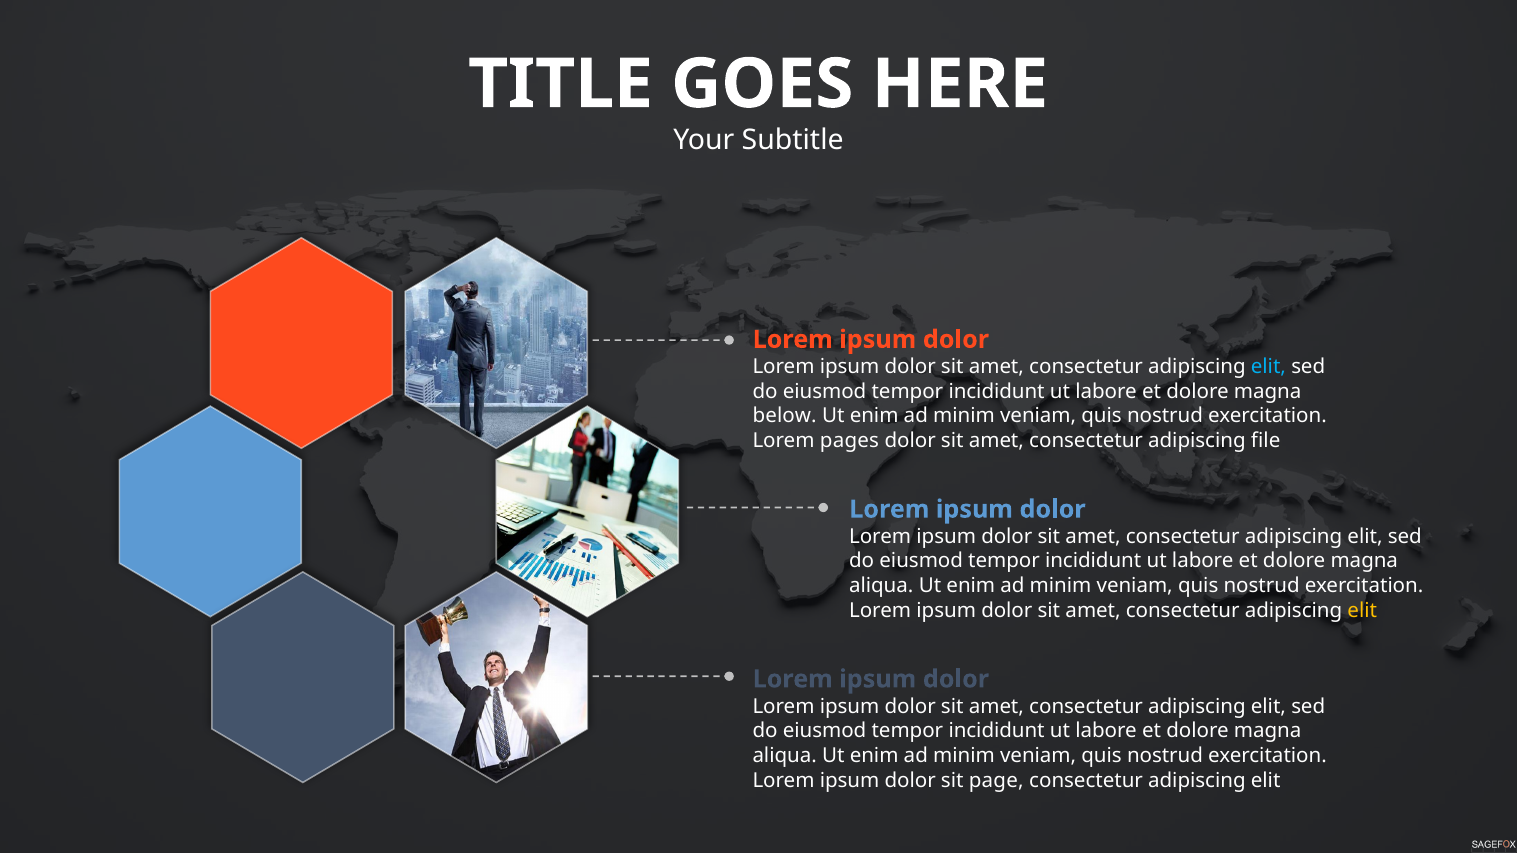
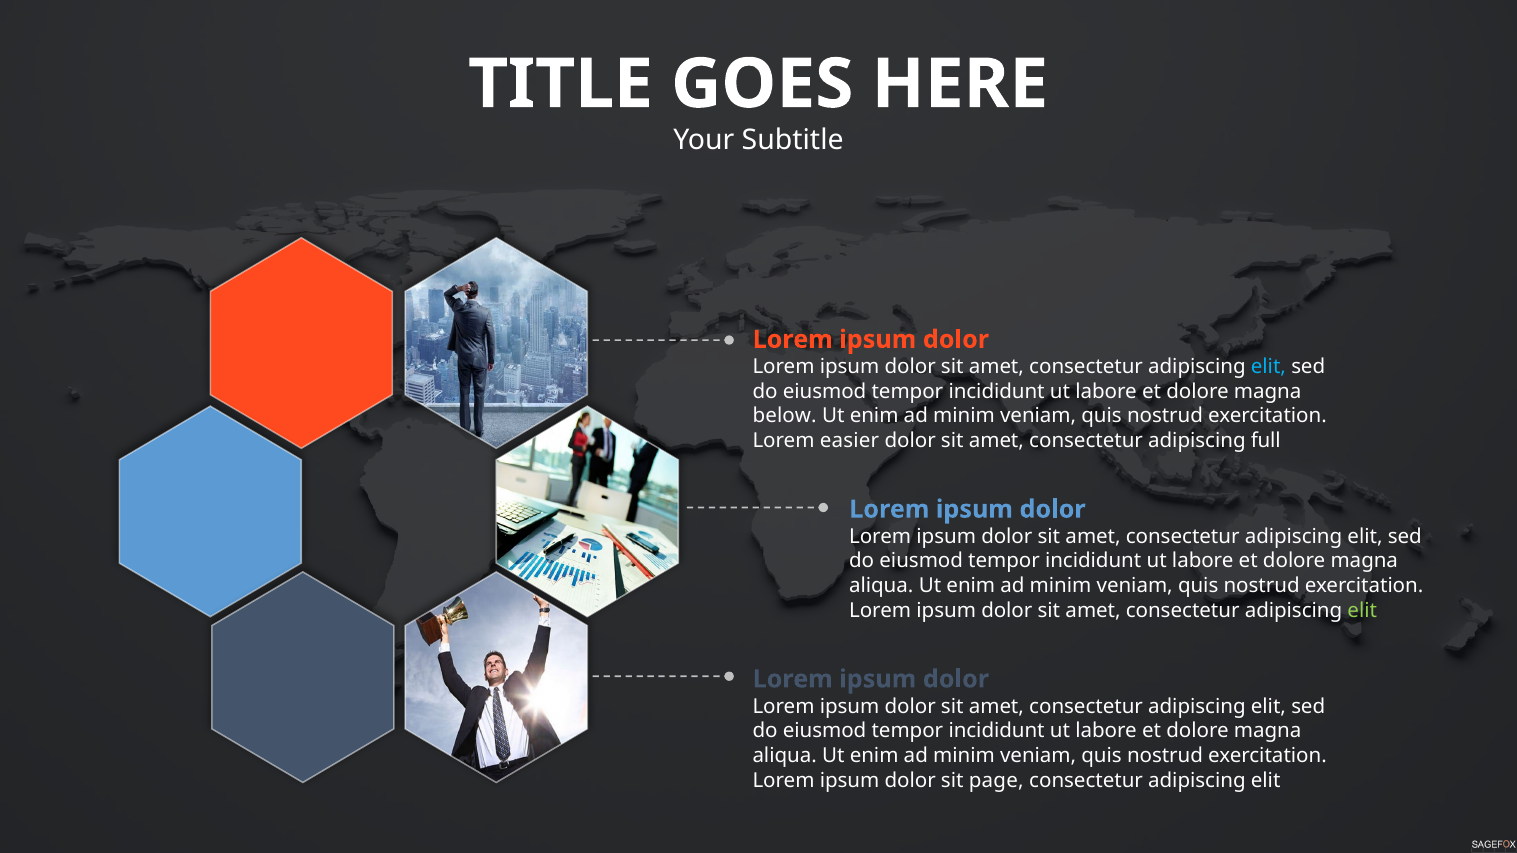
pages: pages -> easier (849, 441)
file: file -> full (1266, 441)
elit colour: yellow -> light green (1362, 611)
